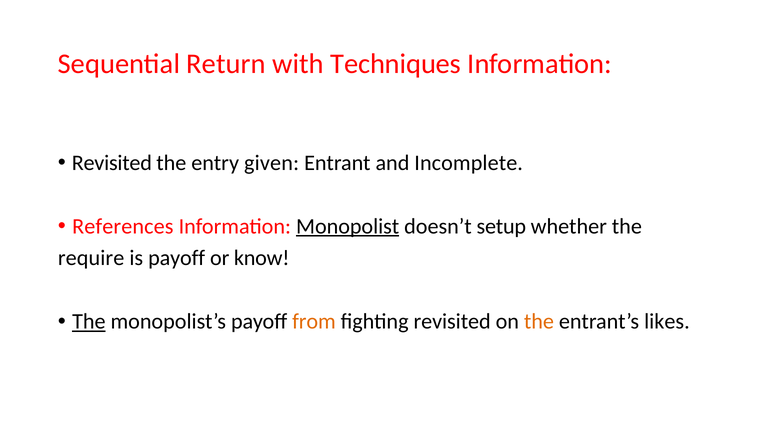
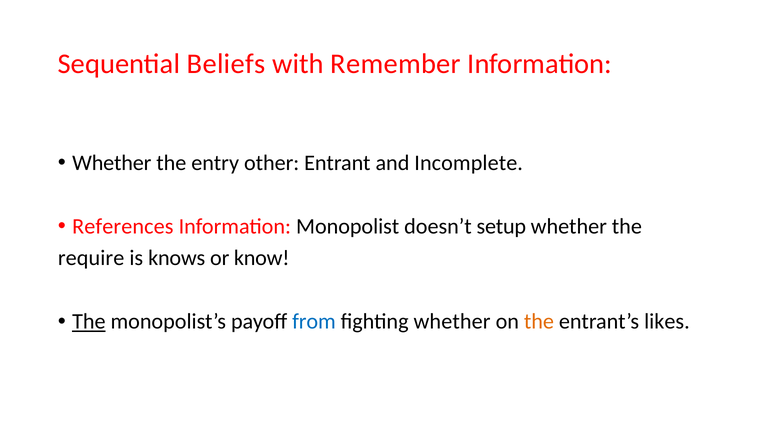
Return: Return -> Beliefs (226, 64)
Techniques: Techniques -> Remember (396, 64)
Revisited: Revisited -> Whether (112, 163)
given: given -> other (272, 163)
Monopolist underline: present -> none (348, 227)
is payoff: payoff -> knows (177, 258)
from colour: orange -> blue (314, 322)
fighting revisited: revisited -> whether (452, 322)
